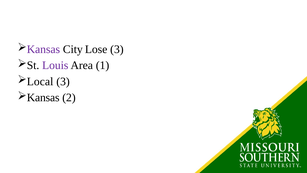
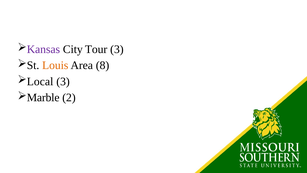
Lose: Lose -> Tour (96, 49)
Louis colour: purple -> orange (55, 65)
1: 1 -> 8 (103, 65)
Kansas: Kansas -> Marble (43, 98)
